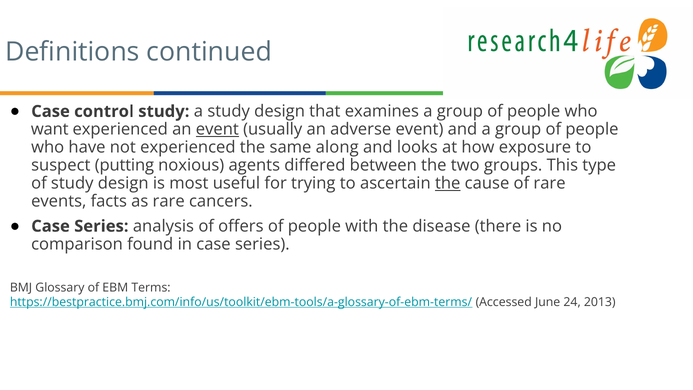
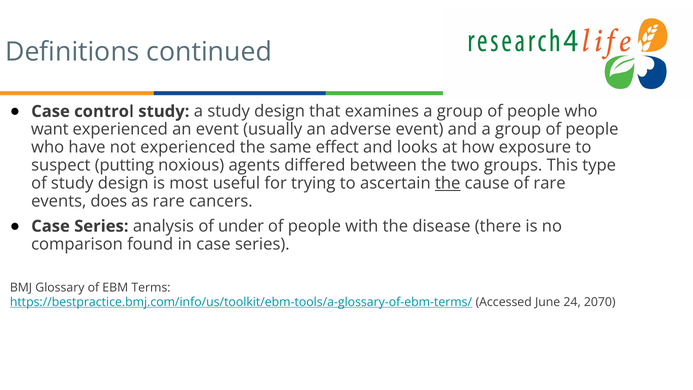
event underline: present -> none (217, 129)
along: along -> effect (337, 147)
facts: facts -> does (109, 201)
offers: offers -> under (241, 226)
2013: 2013 -> 2070 (600, 302)
